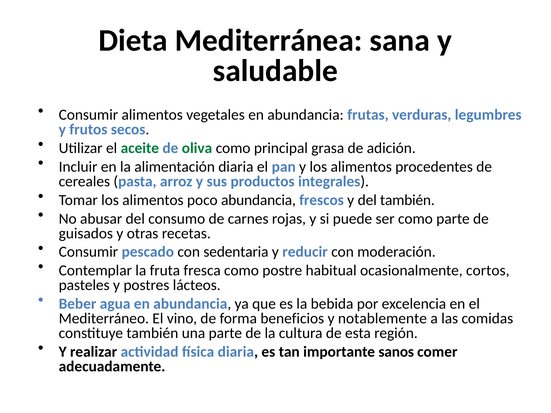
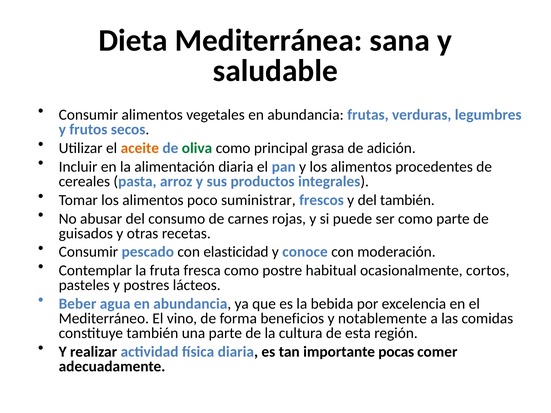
aceite colour: green -> orange (140, 148)
poco abundancia: abundancia -> suministrar (258, 200)
sedentaria: sedentaria -> elasticidad (236, 252)
reducir: reducir -> conoce (305, 252)
sanos: sanos -> pocas (396, 352)
